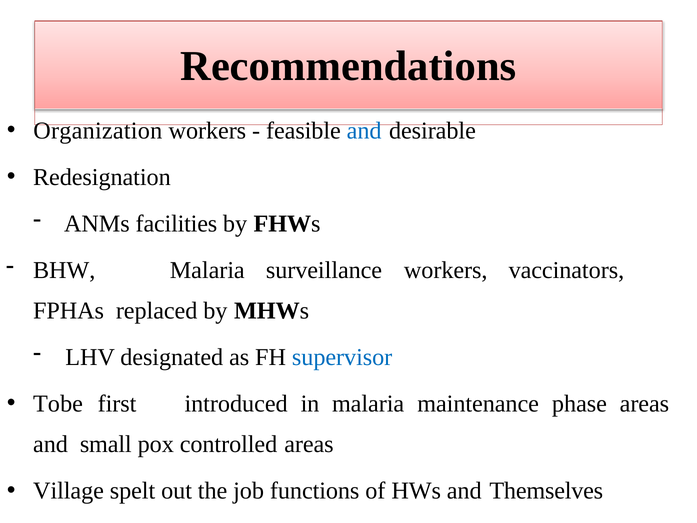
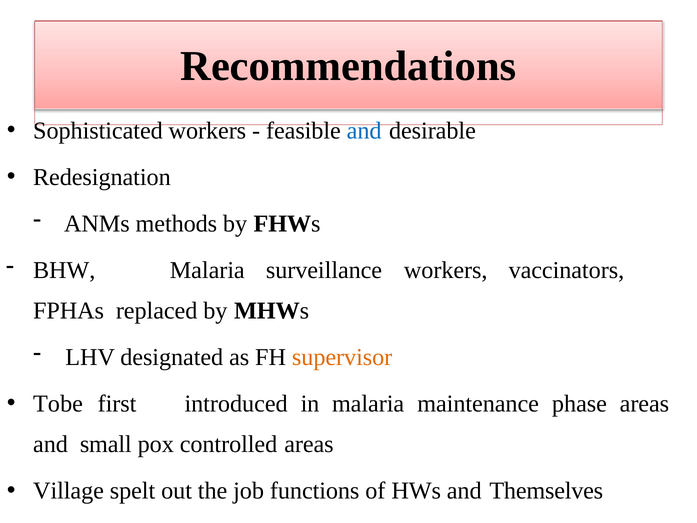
Organization: Organization -> Sophisticated (98, 131)
facilities: facilities -> methods (176, 224)
supervisor colour: blue -> orange (342, 357)
